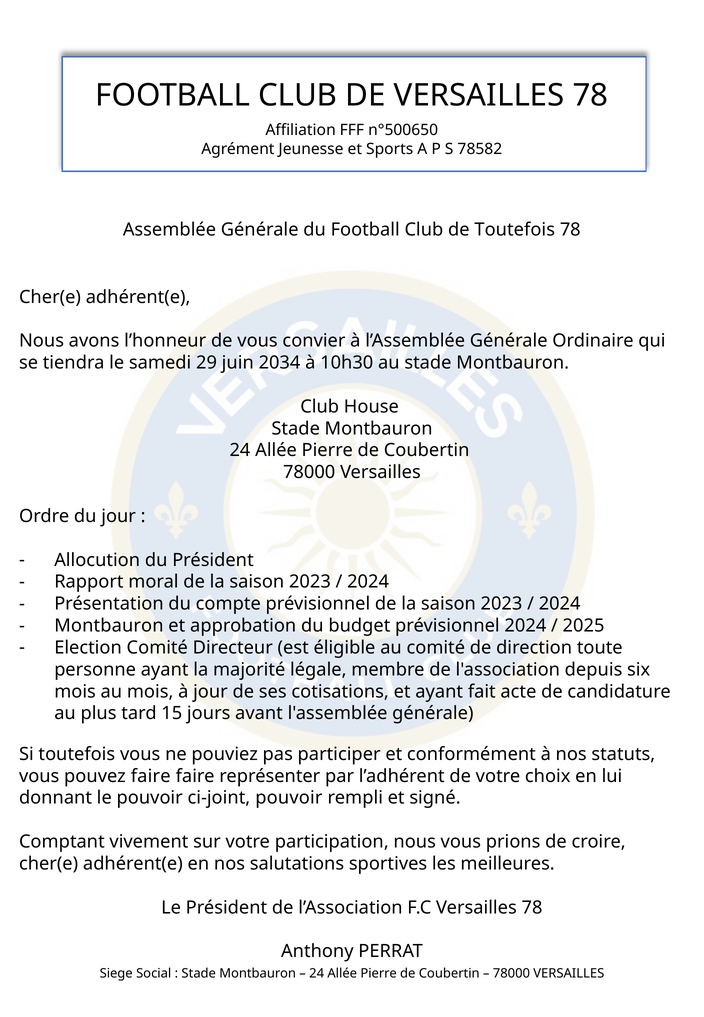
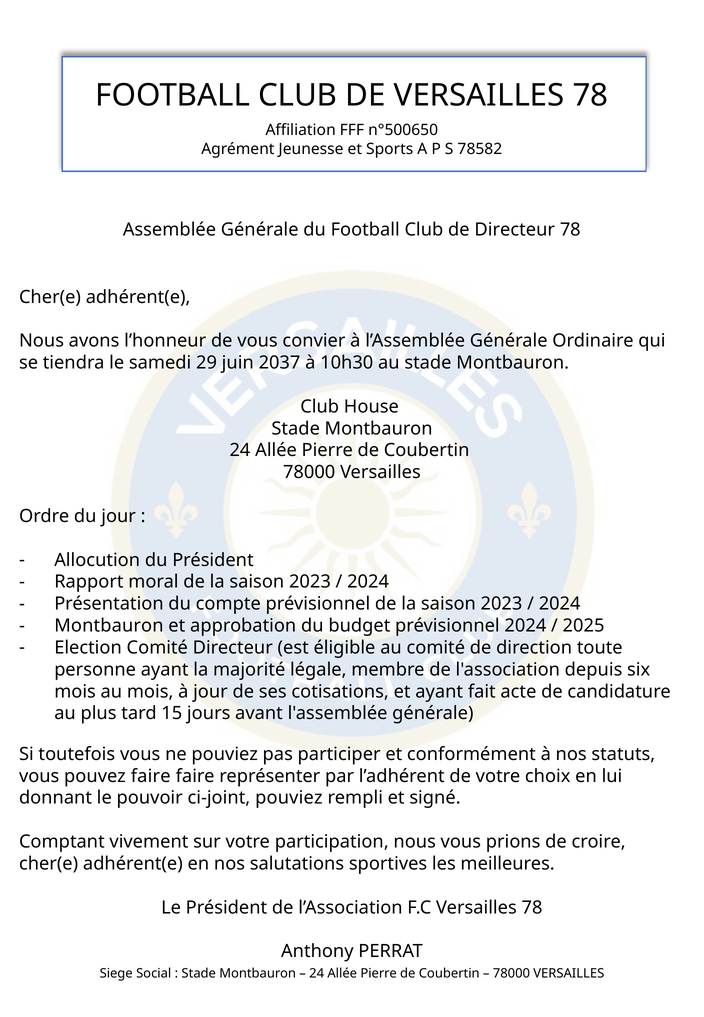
de Toutefois: Toutefois -> Directeur (515, 230)
2034: 2034 -> 2037 (279, 363)
ci-joint pouvoir: pouvoir -> pouviez (289, 798)
